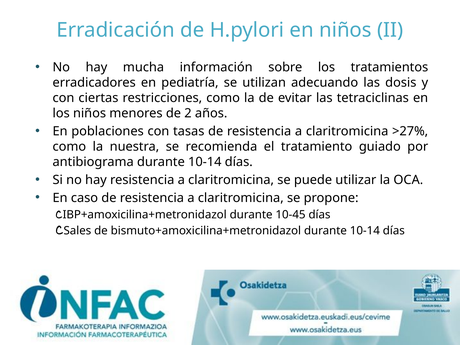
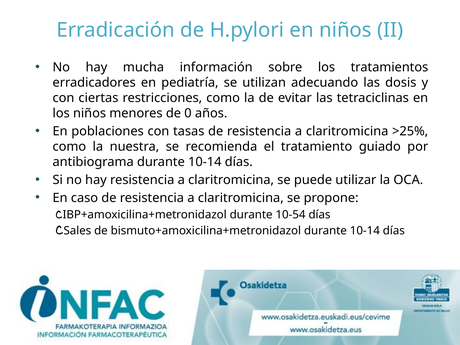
2: 2 -> 0 (188, 113)
>27%: >27% -> >25% (410, 131)
10-45: 10-45 -> 10-54 (291, 215)
